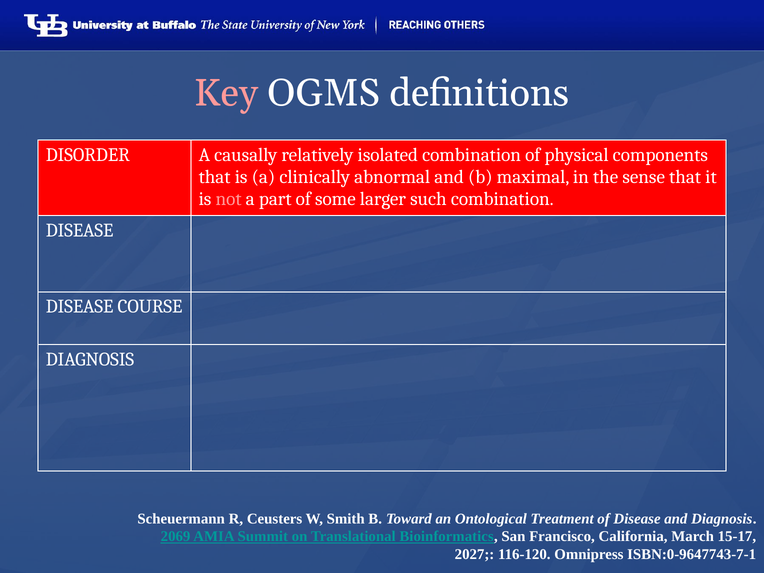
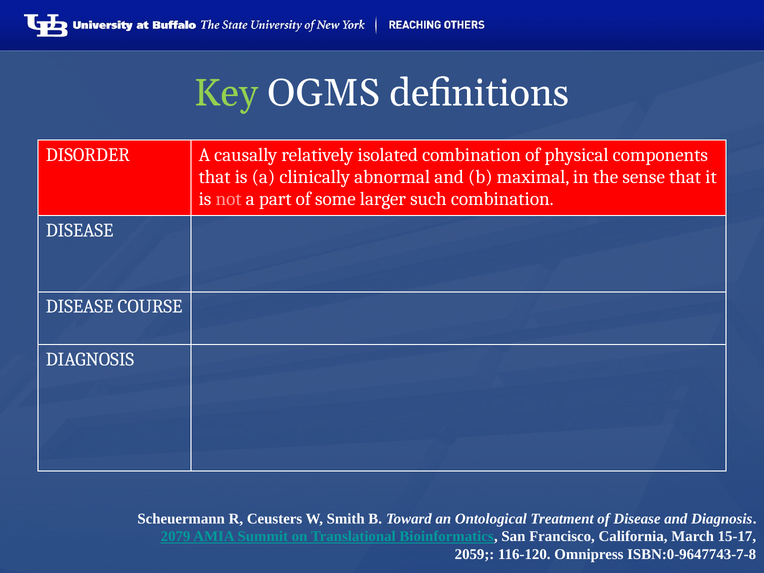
Key colour: pink -> light green (226, 93)
2069: 2069 -> 2079 (176, 536)
2027: 2027 -> 2059 (475, 554)
ISBN:0-9647743-7-1: ISBN:0-9647743-7-1 -> ISBN:0-9647743-7-8 (692, 554)
